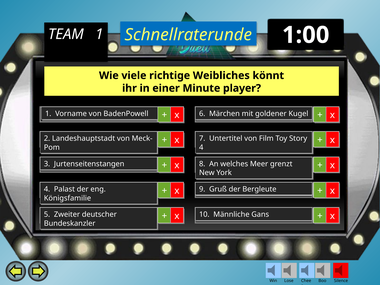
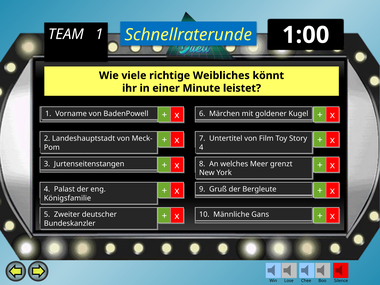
player: player -> leistet (242, 88)
